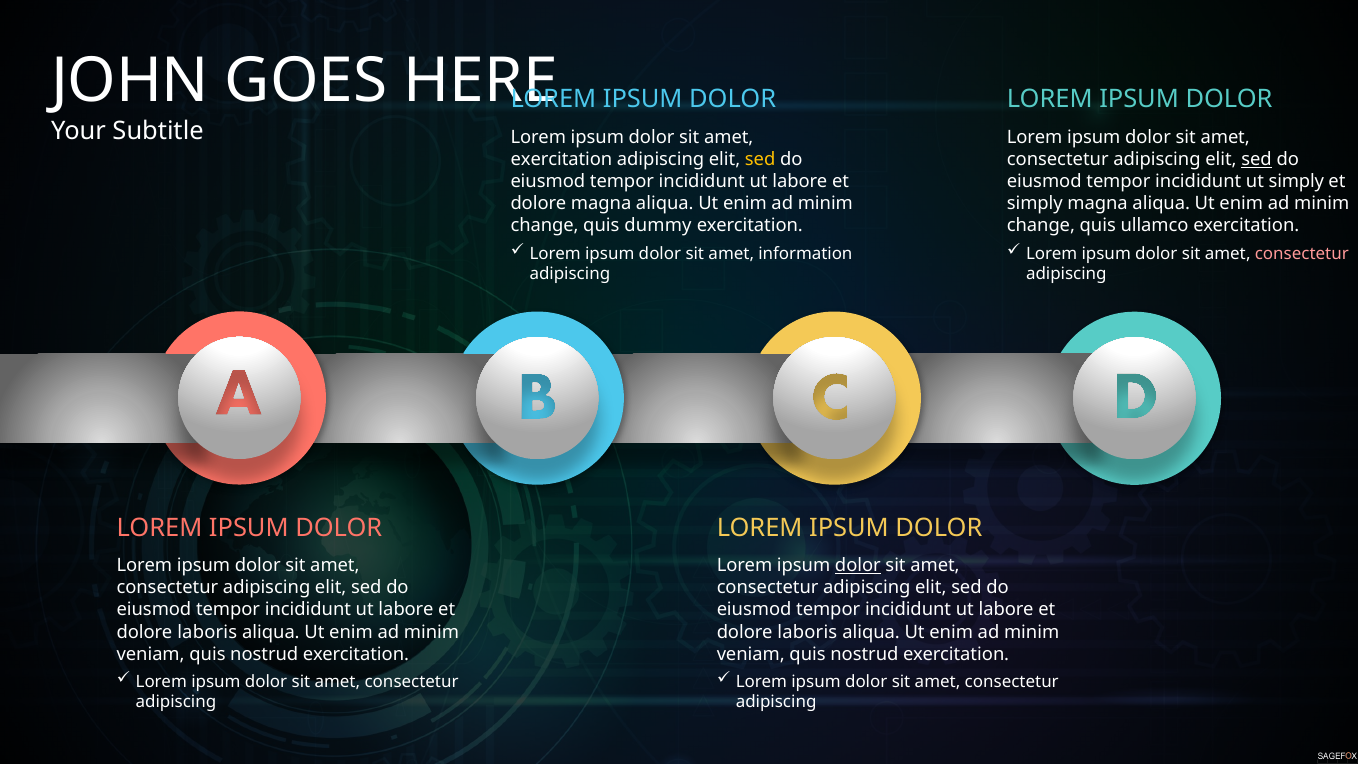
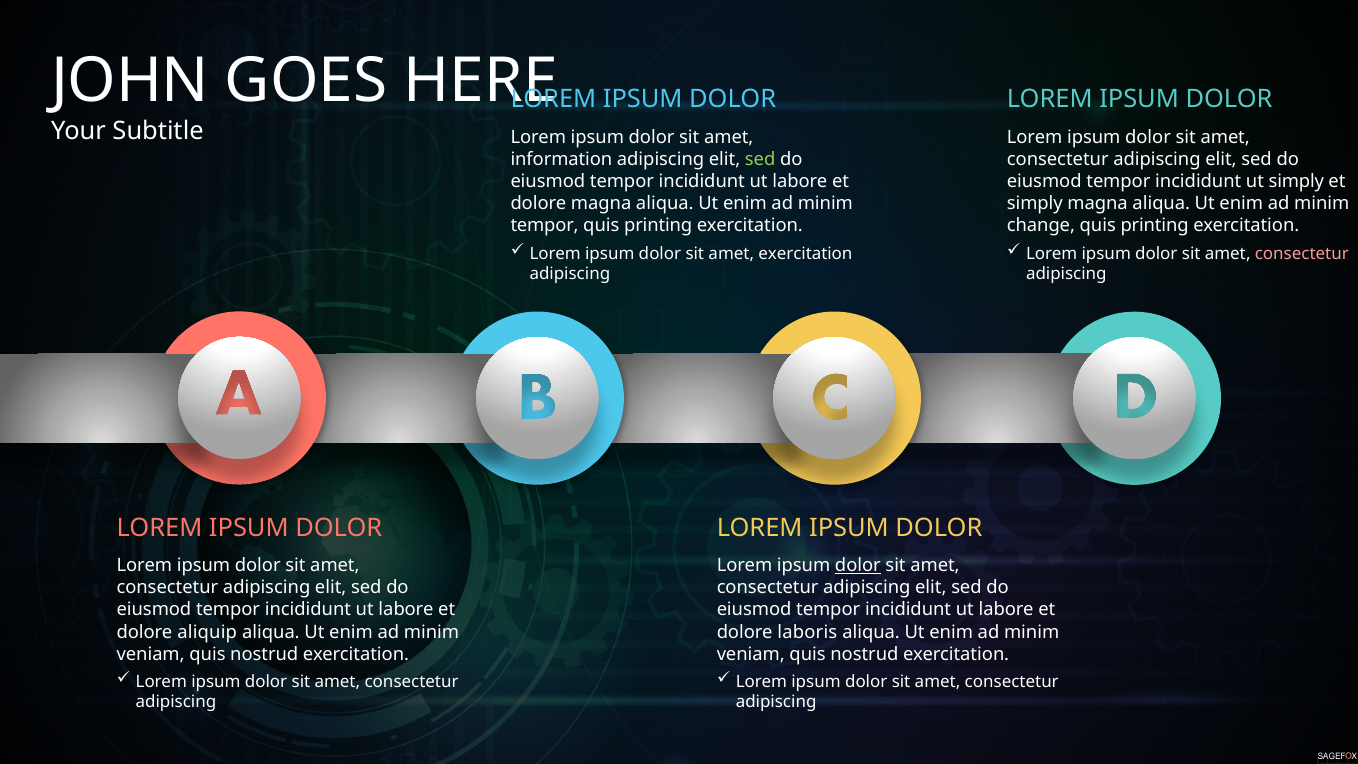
exercitation: exercitation -> information (561, 159)
sed colour: yellow -> light green (760, 159)
sed underline: present -> none (1257, 159)
change: change -> tempor (545, 226)
dummy: dummy -> printing (658, 226)
ullamco: ullamco -> printing (1155, 226)
amet information: information -> exercitation (805, 254)
laboris: laboris -> aliquip (207, 632)
